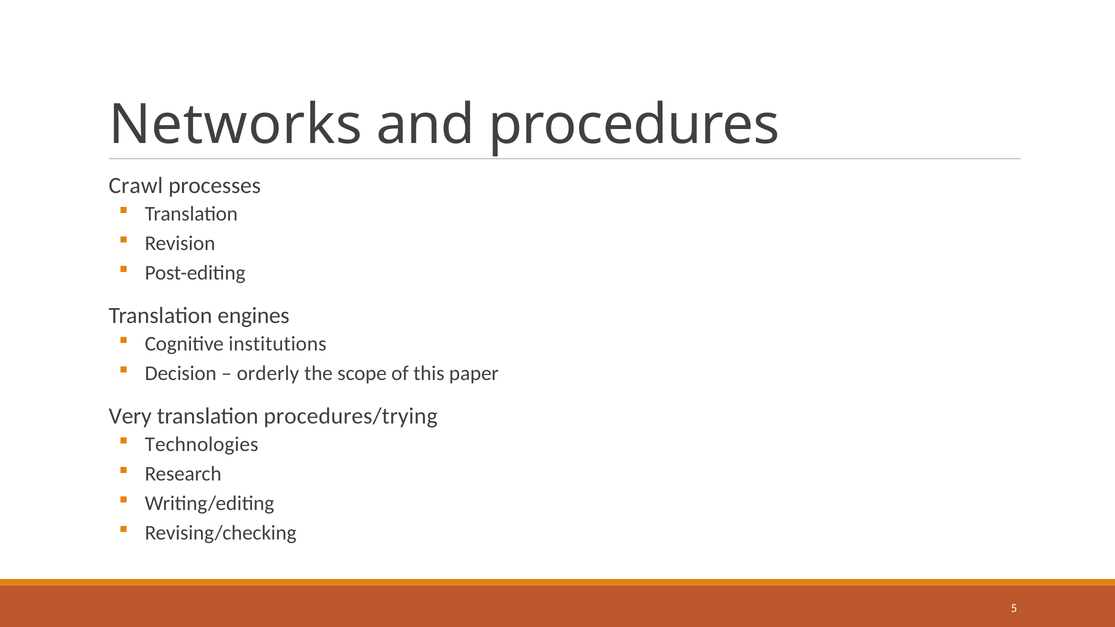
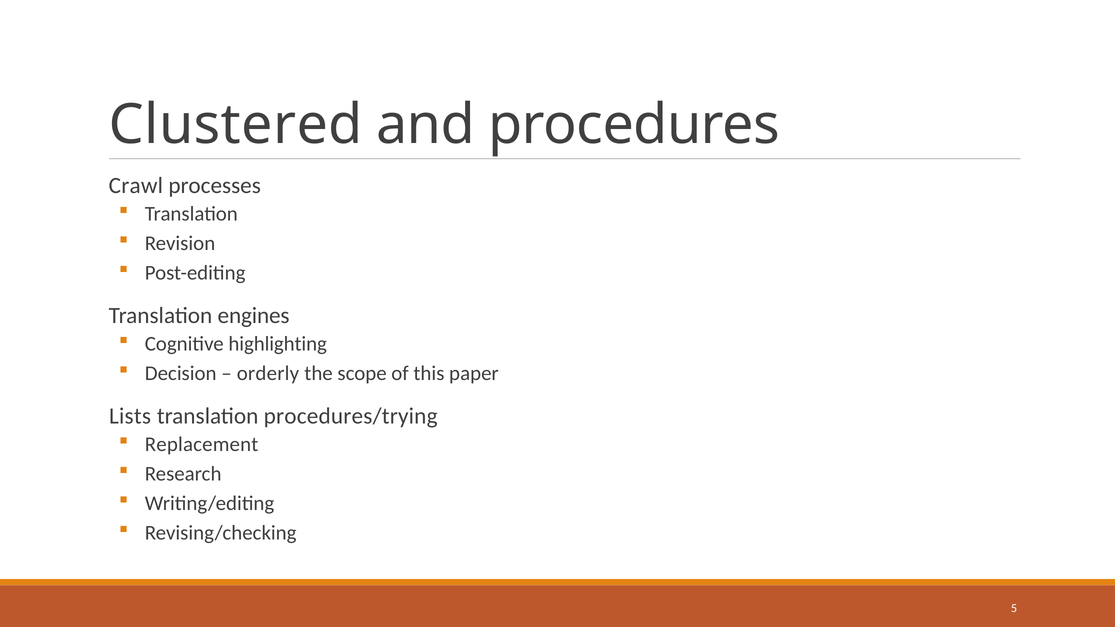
Networks: Networks -> Clustered (236, 125)
institutions: institutions -> highlighting (278, 344)
Very: Very -> Lists (130, 416)
Technologies: Technologies -> Replacement (202, 445)
